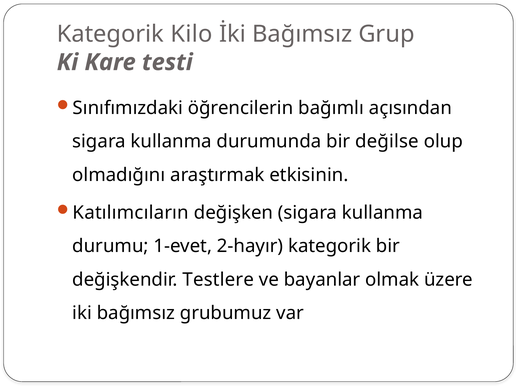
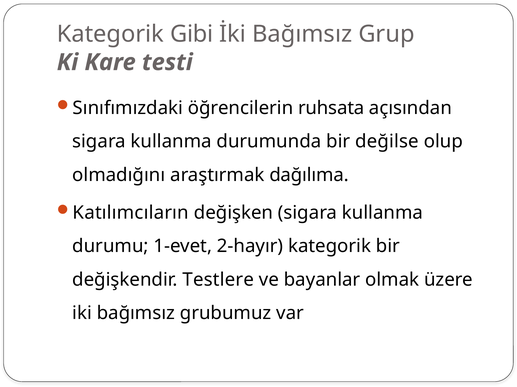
Kilo: Kilo -> Gibi (192, 34)
bağımlı: bağımlı -> ruhsata (331, 108)
etkisinin: etkisinin -> dağılıma (309, 175)
